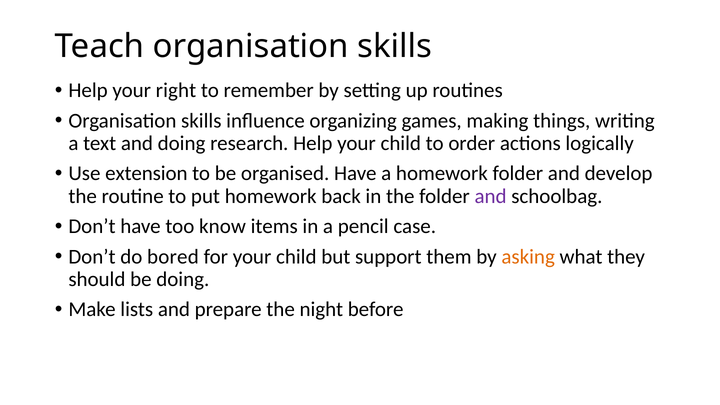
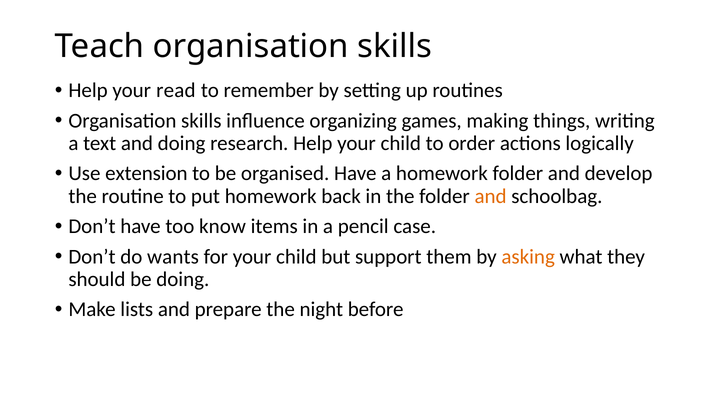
right: right -> read (176, 90)
and colour: purple -> orange (491, 196)
bored: bored -> wants (173, 257)
